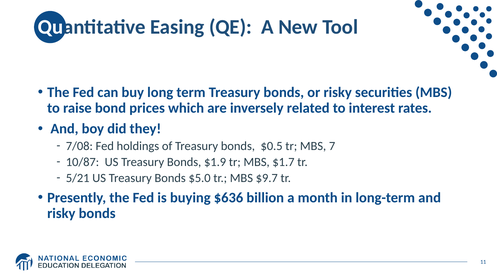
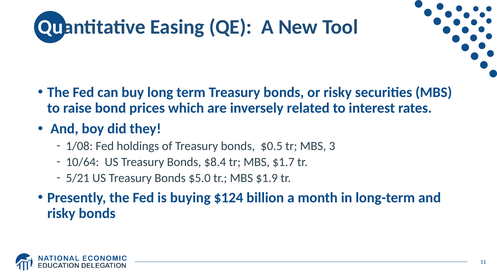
7/08: 7/08 -> 1/08 (79, 146)
7: 7 -> 3 (332, 146)
10/87: 10/87 -> 10/64 (82, 162)
$1.9: $1.9 -> $8.4 (215, 162)
$9.7: $9.7 -> $1.9 (267, 178)
$636: $636 -> $124 (229, 197)
